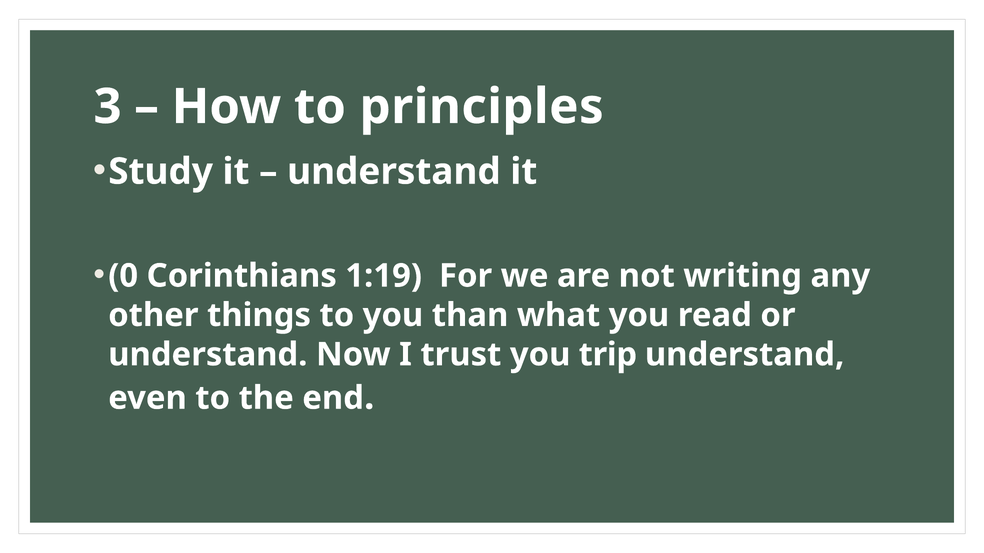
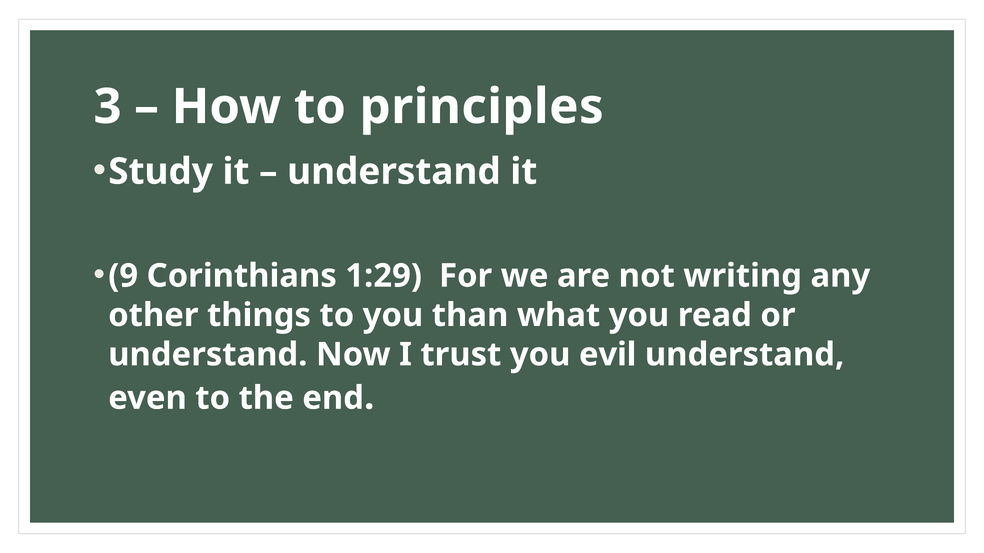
0: 0 -> 9 (123, 276)
1:19: 1:19 -> 1:29 (384, 276)
trip: trip -> evil (608, 355)
